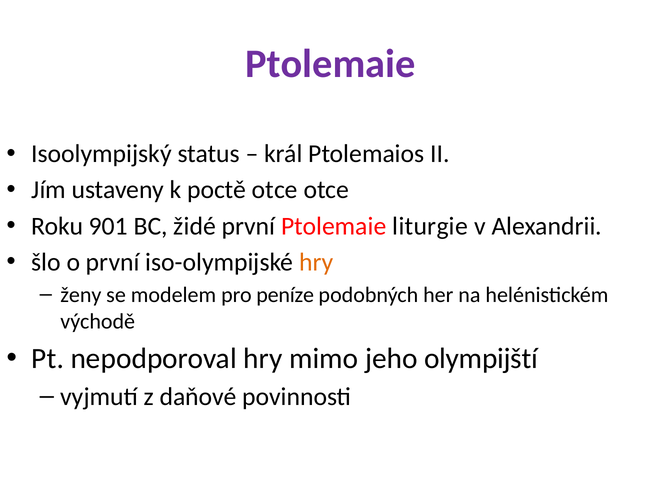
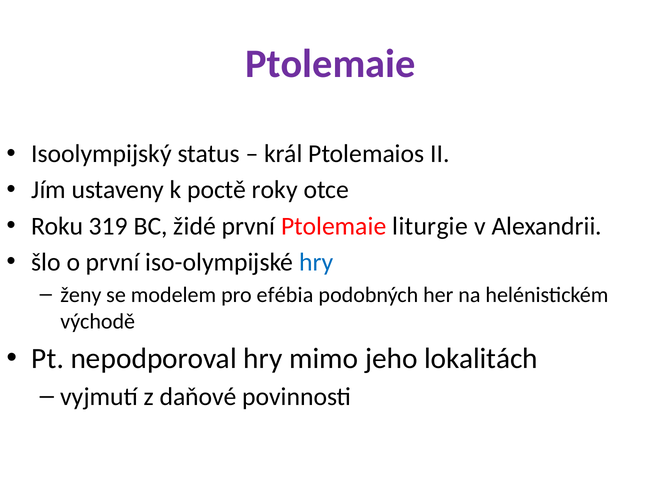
poctě otce: otce -> roky (275, 190)
901: 901 -> 319 (108, 226)
hry colour: orange -> blue (316, 262)
peníze: peníze -> efébia (285, 295)
olympijští: olympijští -> lokalitách (481, 358)
